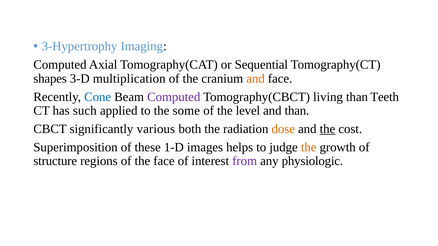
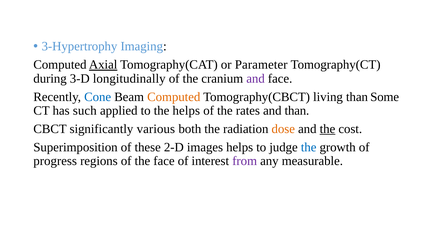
Axial underline: none -> present (103, 65)
Sequential: Sequential -> Parameter (261, 65)
shapes: shapes -> during (50, 79)
multiplication: multiplication -> longitudinally (129, 79)
and colour: orange -> purple (256, 79)
Computed colour: purple -> orange (174, 97)
Teeth: Teeth -> Some (385, 97)
the some: some -> helps (186, 111)
level: level -> rates (248, 111)
1-D: 1-D -> 2-D (174, 148)
the colour: orange -> blue (309, 148)
structure: structure -> progress (55, 161)
physiologic: physiologic -> measurable (312, 161)
